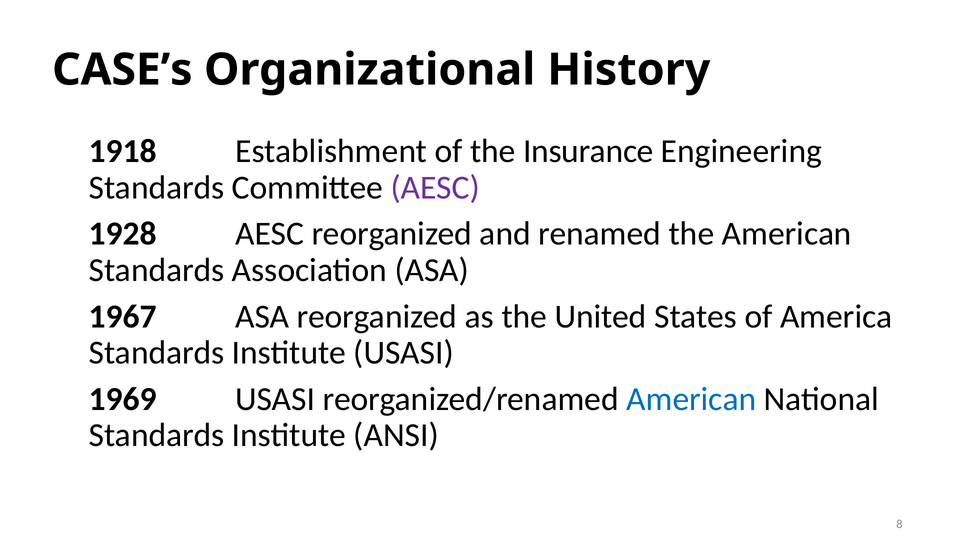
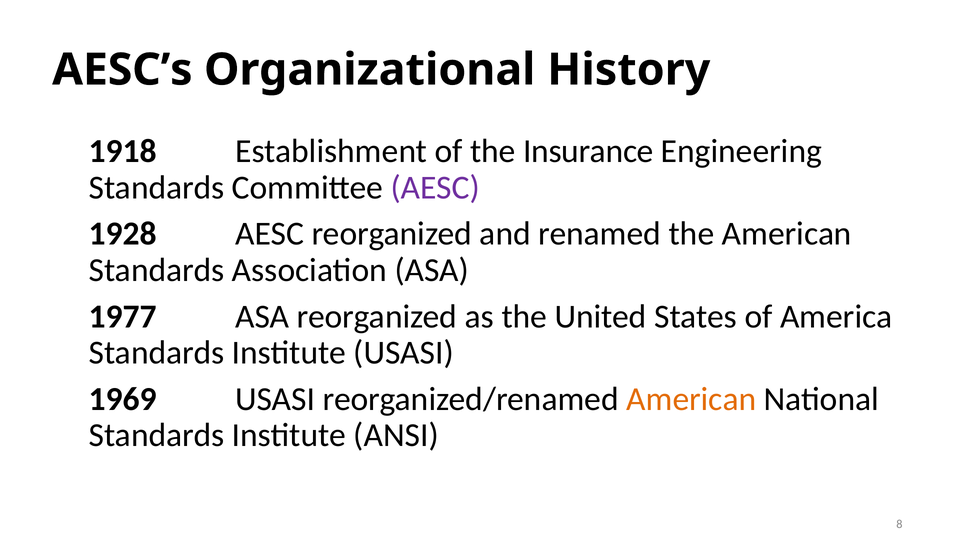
CASE’s: CASE’s -> AESC’s (122, 70)
1967: 1967 -> 1977 (123, 317)
American colour: blue -> orange (691, 400)
